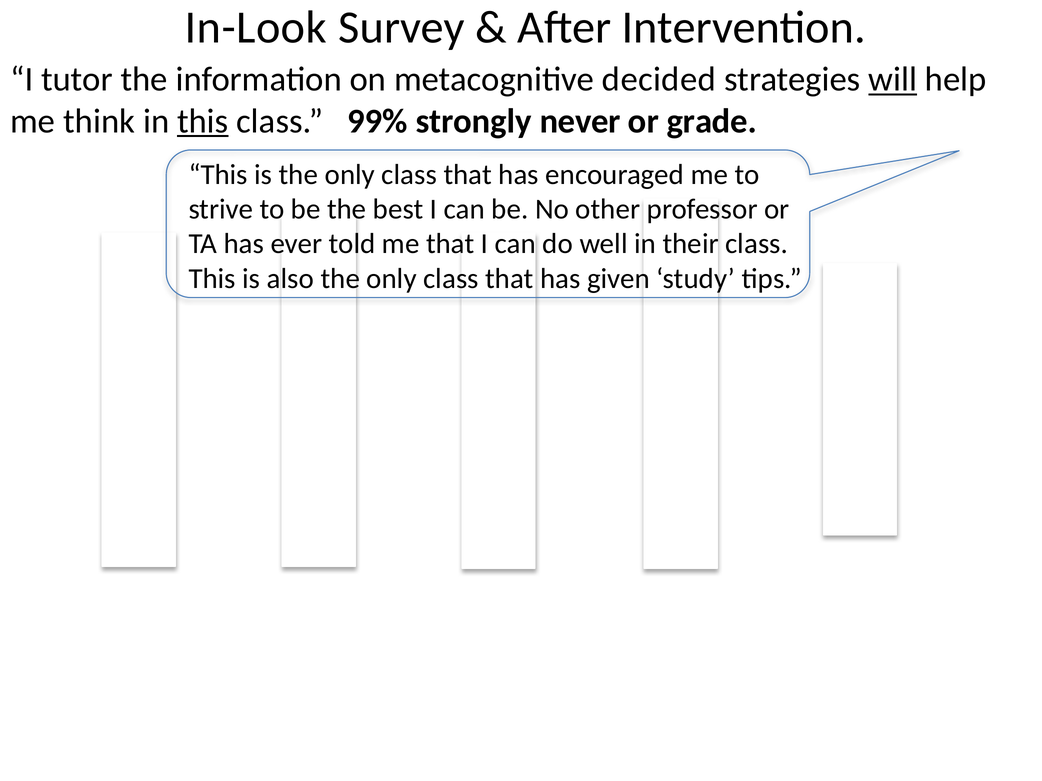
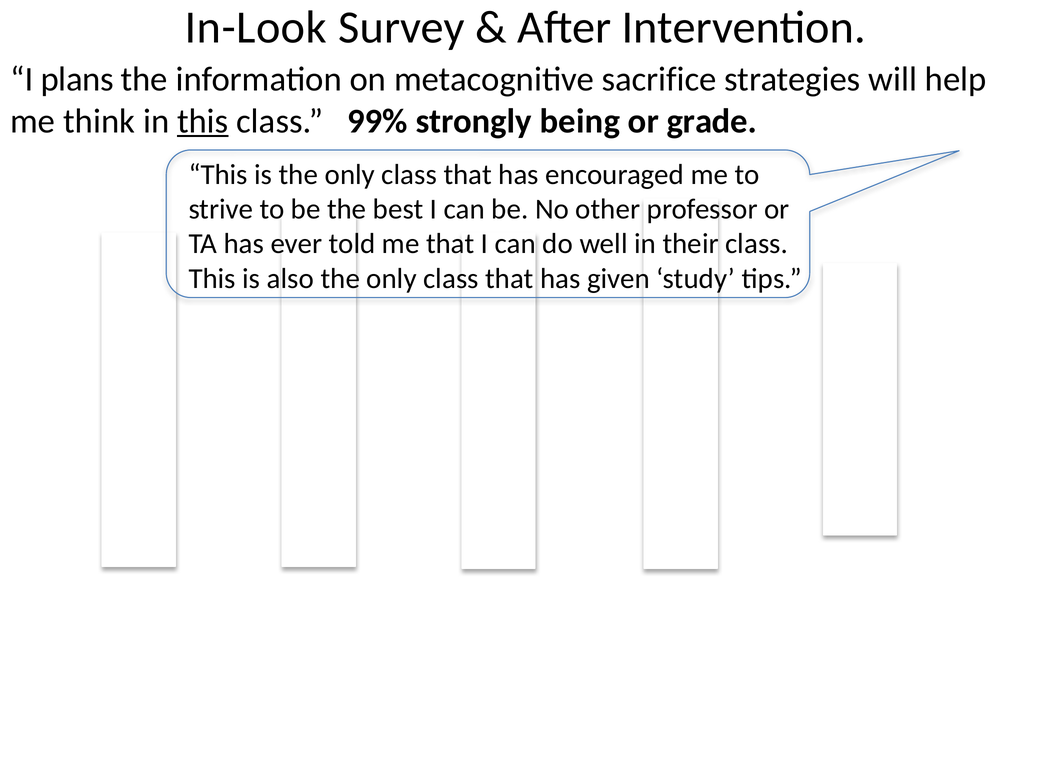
tutor: tutor -> plans (77, 79)
decided: decided -> sacrifice (659, 79)
will underline: present -> none (893, 79)
never: never -> being (580, 121)
